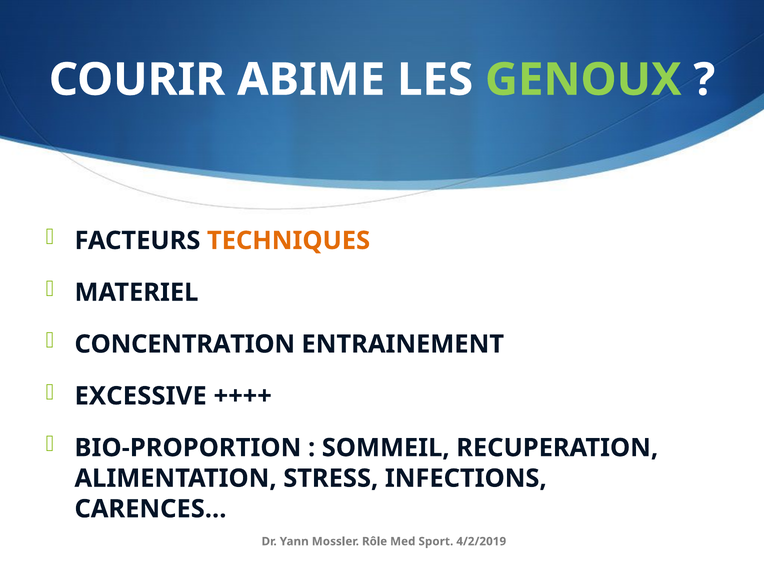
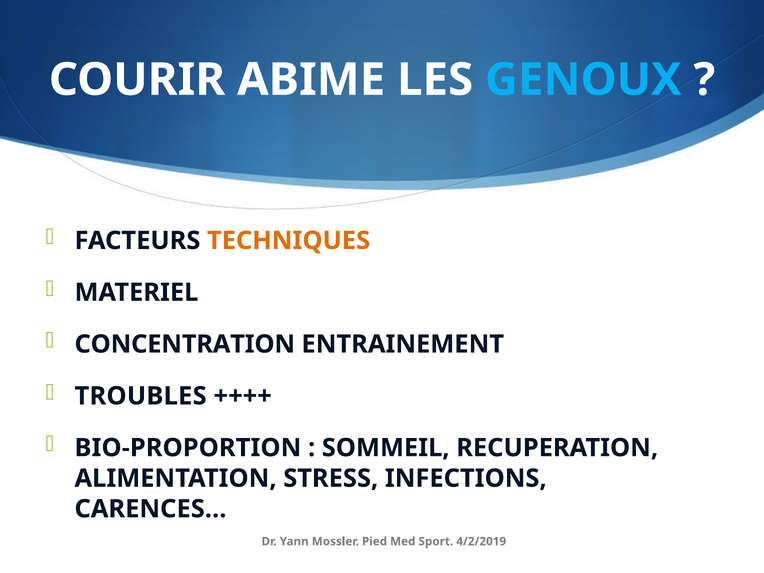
GENOUX colour: light green -> light blue (583, 80)
EXCESSIVE: EXCESSIVE -> TROUBLES (141, 396)
Rôle: Rôle -> Pied (375, 541)
